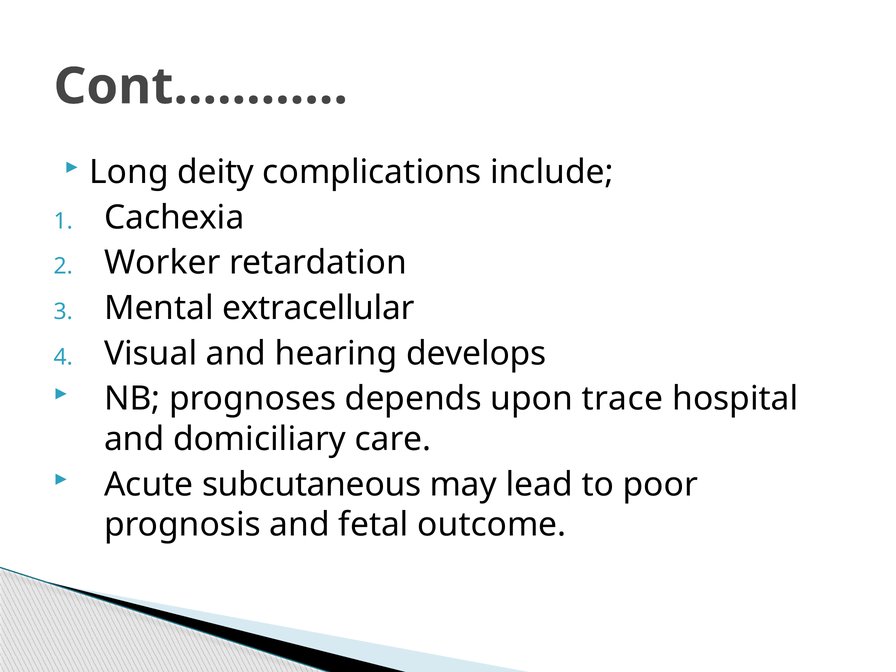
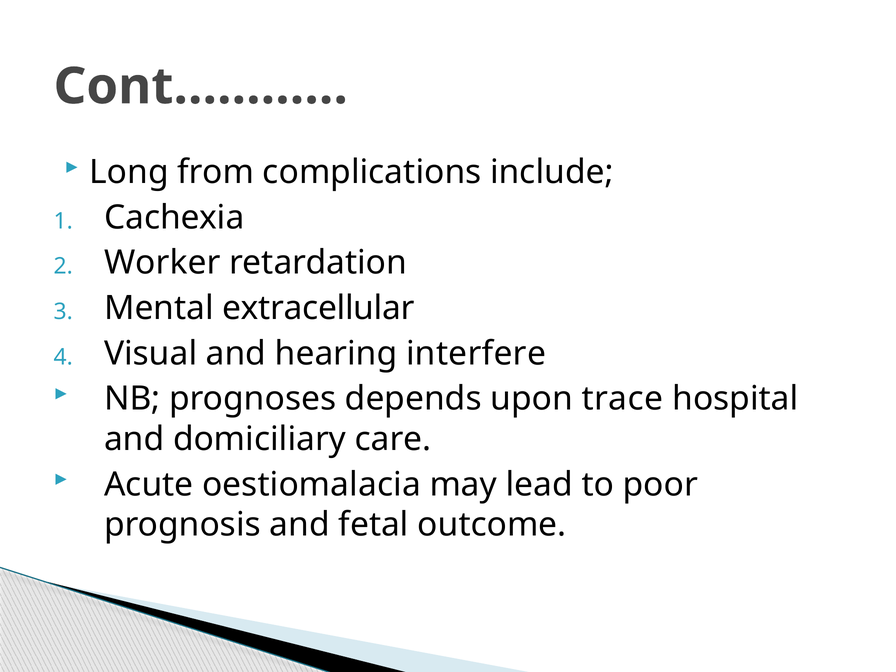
deity: deity -> from (216, 172)
develops: develops -> interfere (476, 353)
subcutaneous: subcutaneous -> oestiomalacia (311, 484)
